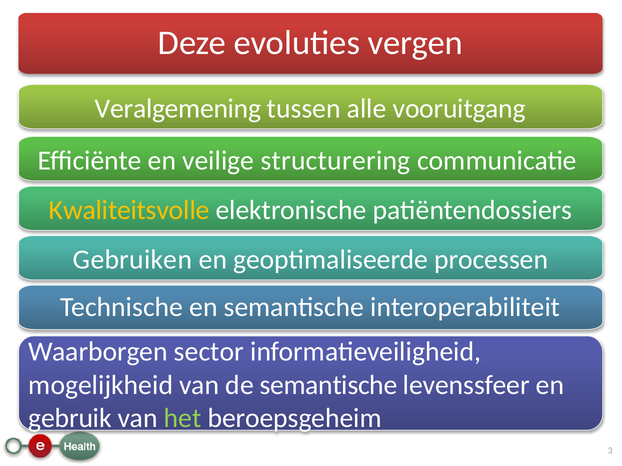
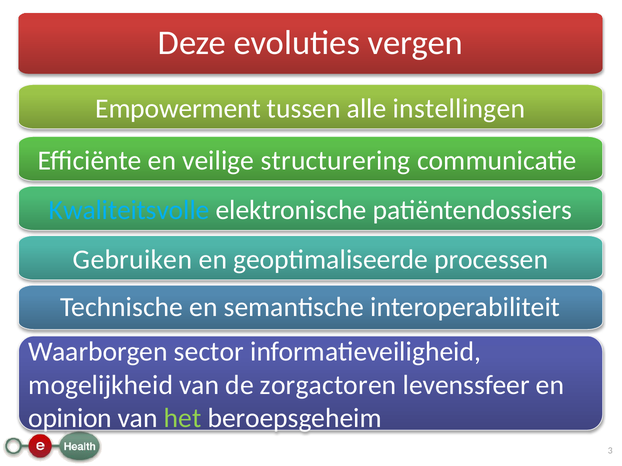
Veralgemening: Veralgemening -> Empowerment (178, 109)
vooruitgang: vooruitgang -> instellingen (459, 109)
Kwaliteitsvolle colour: yellow -> light blue (129, 210)
de semantische: semantische -> zorgactoren (328, 385)
gebruik: gebruik -> opinion (70, 419)
